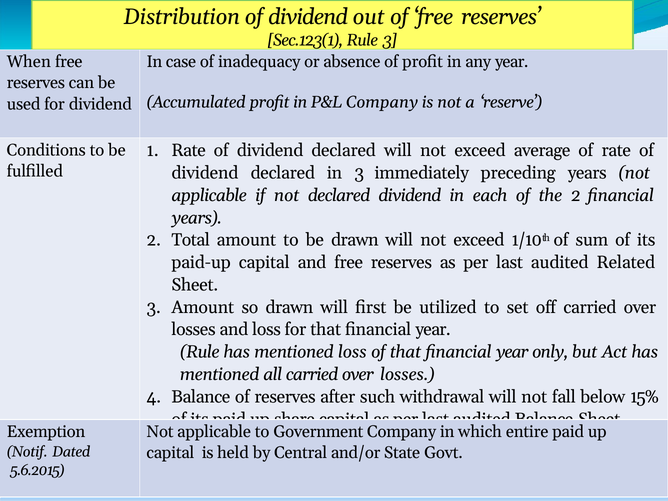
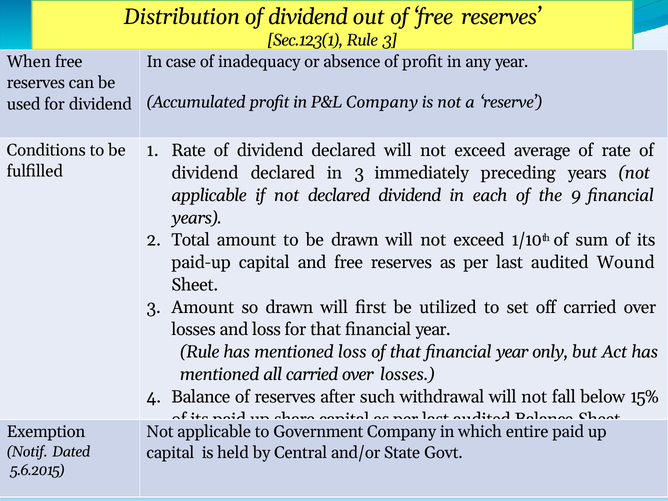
the 2: 2 -> 9 (576, 195)
Related: Related -> Wound (626, 262)
